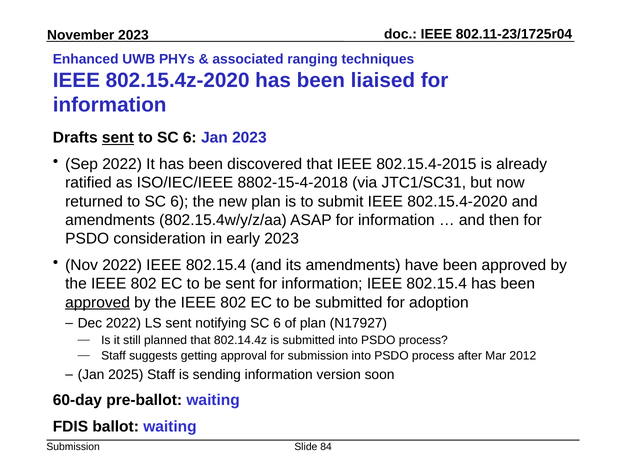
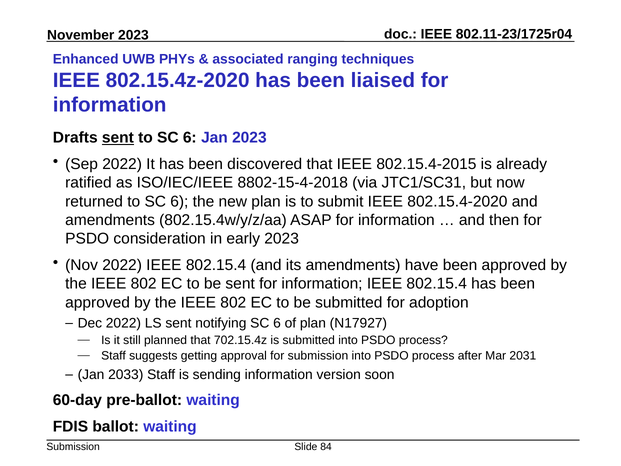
approved underline: present -> none (98, 302)
802.14.4z: 802.14.4z -> 702.15.4z (241, 340)
2012: 2012 -> 2031 (523, 356)
2025: 2025 -> 2033 (126, 375)
